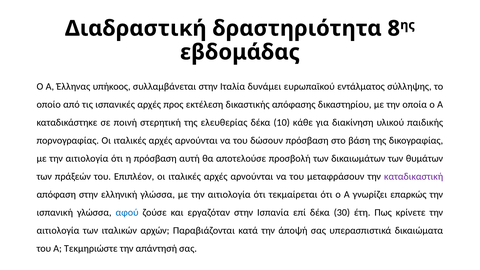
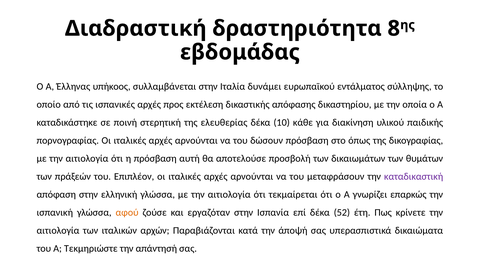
βάση: βάση -> όπως (359, 140)
αφού colour: blue -> orange (127, 212)
30: 30 -> 52 (342, 212)
